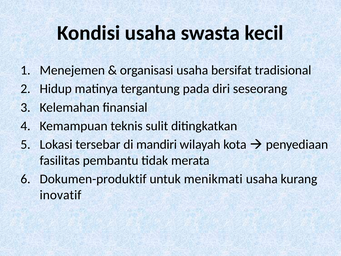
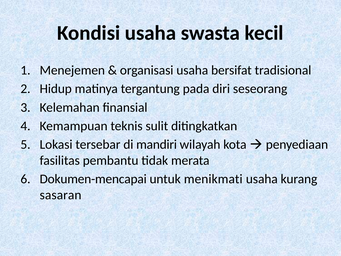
Dokumen-produktif: Dokumen-produktif -> Dokumen-mencapai (93, 179)
inovatif: inovatif -> sasaran (61, 195)
